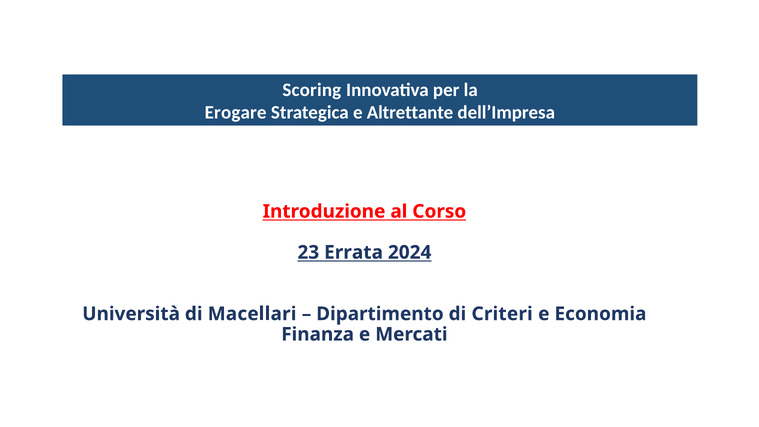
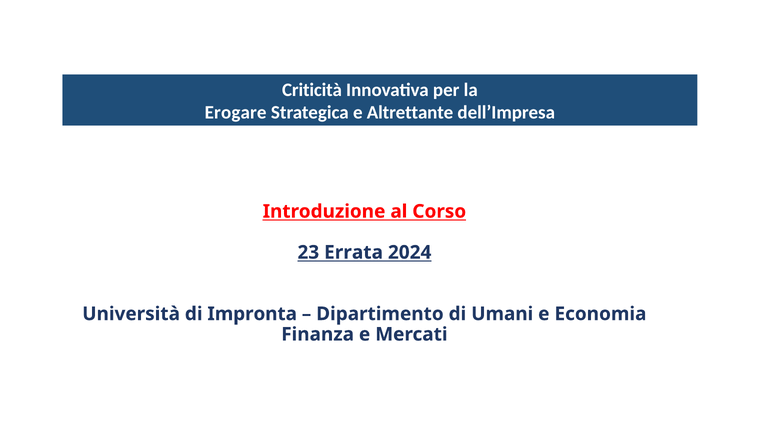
Scoring: Scoring -> Criticità (312, 90)
Macellari: Macellari -> Impronta (252, 314)
Criteri: Criteri -> Umani (502, 314)
